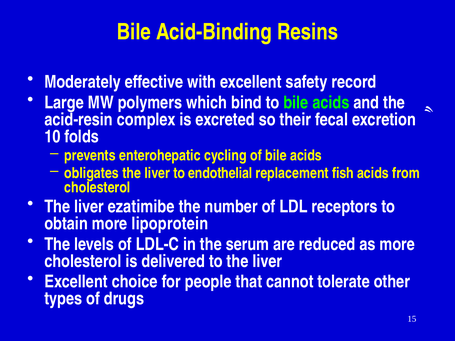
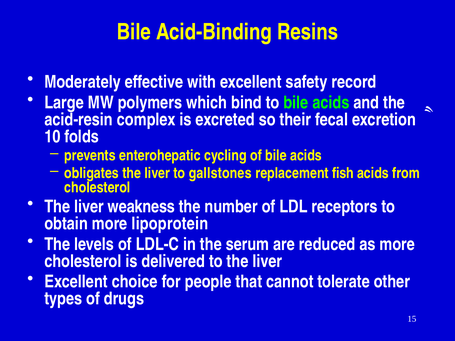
endothelial: endothelial -> gallstones (220, 173)
ezatimibe: ezatimibe -> weakness (141, 207)
